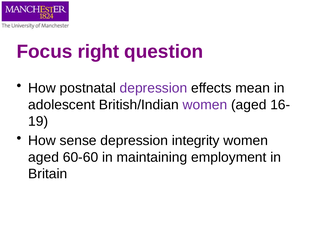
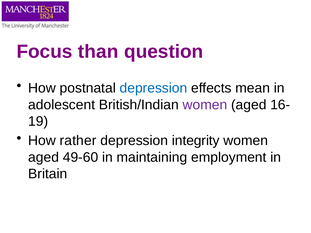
right: right -> than (98, 52)
depression colour: purple -> blue (153, 88)
sense: sense -> rather (78, 141)
60-60: 60-60 -> 49-60 (81, 157)
